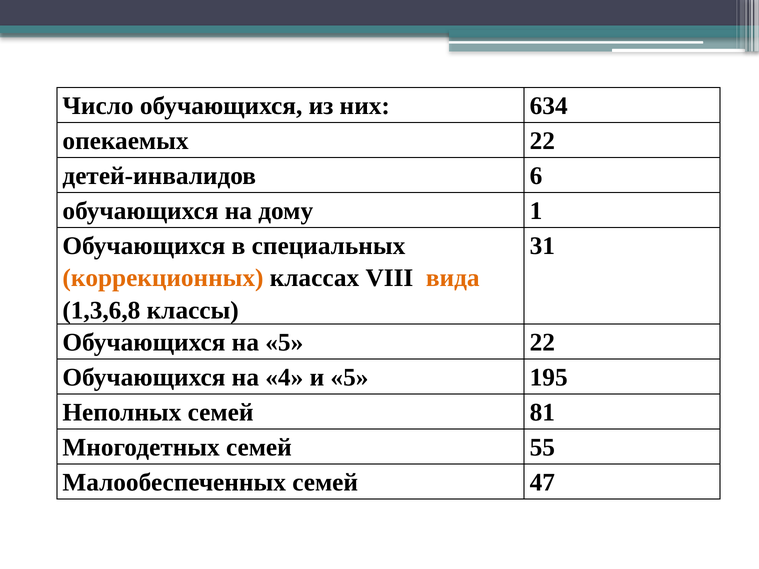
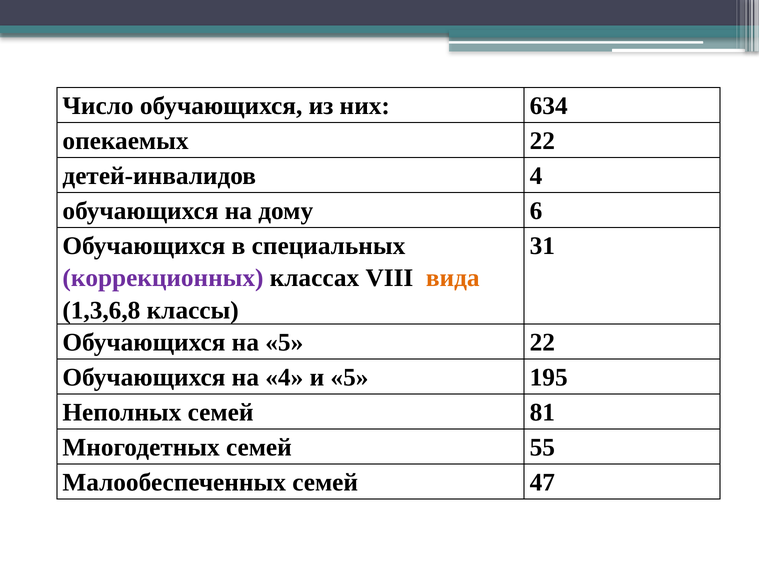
детей-инвалидов 6: 6 -> 4 (536, 176)
1: 1 -> 6 (536, 211)
коррекционных colour: orange -> purple (163, 278)
